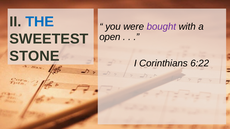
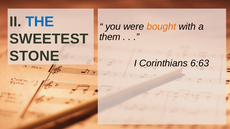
bought colour: purple -> orange (161, 27)
open: open -> them (110, 37)
6:22: 6:22 -> 6:63 (200, 63)
